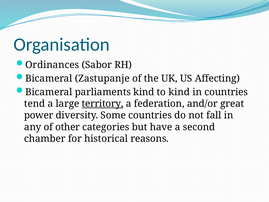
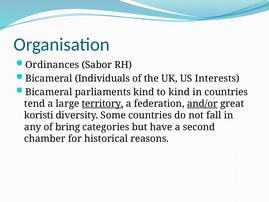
Zastupanje: Zastupanje -> Individuals (102, 78)
Affecting: Affecting -> Interests (217, 78)
and/or underline: none -> present (202, 104)
power: power -> koristi (39, 115)
other: other -> bring (68, 127)
